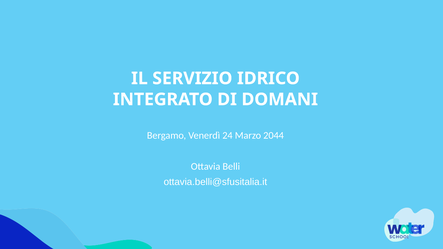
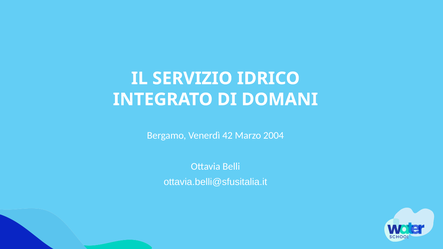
24: 24 -> 42 (227, 136)
2044: 2044 -> 2004 (274, 136)
